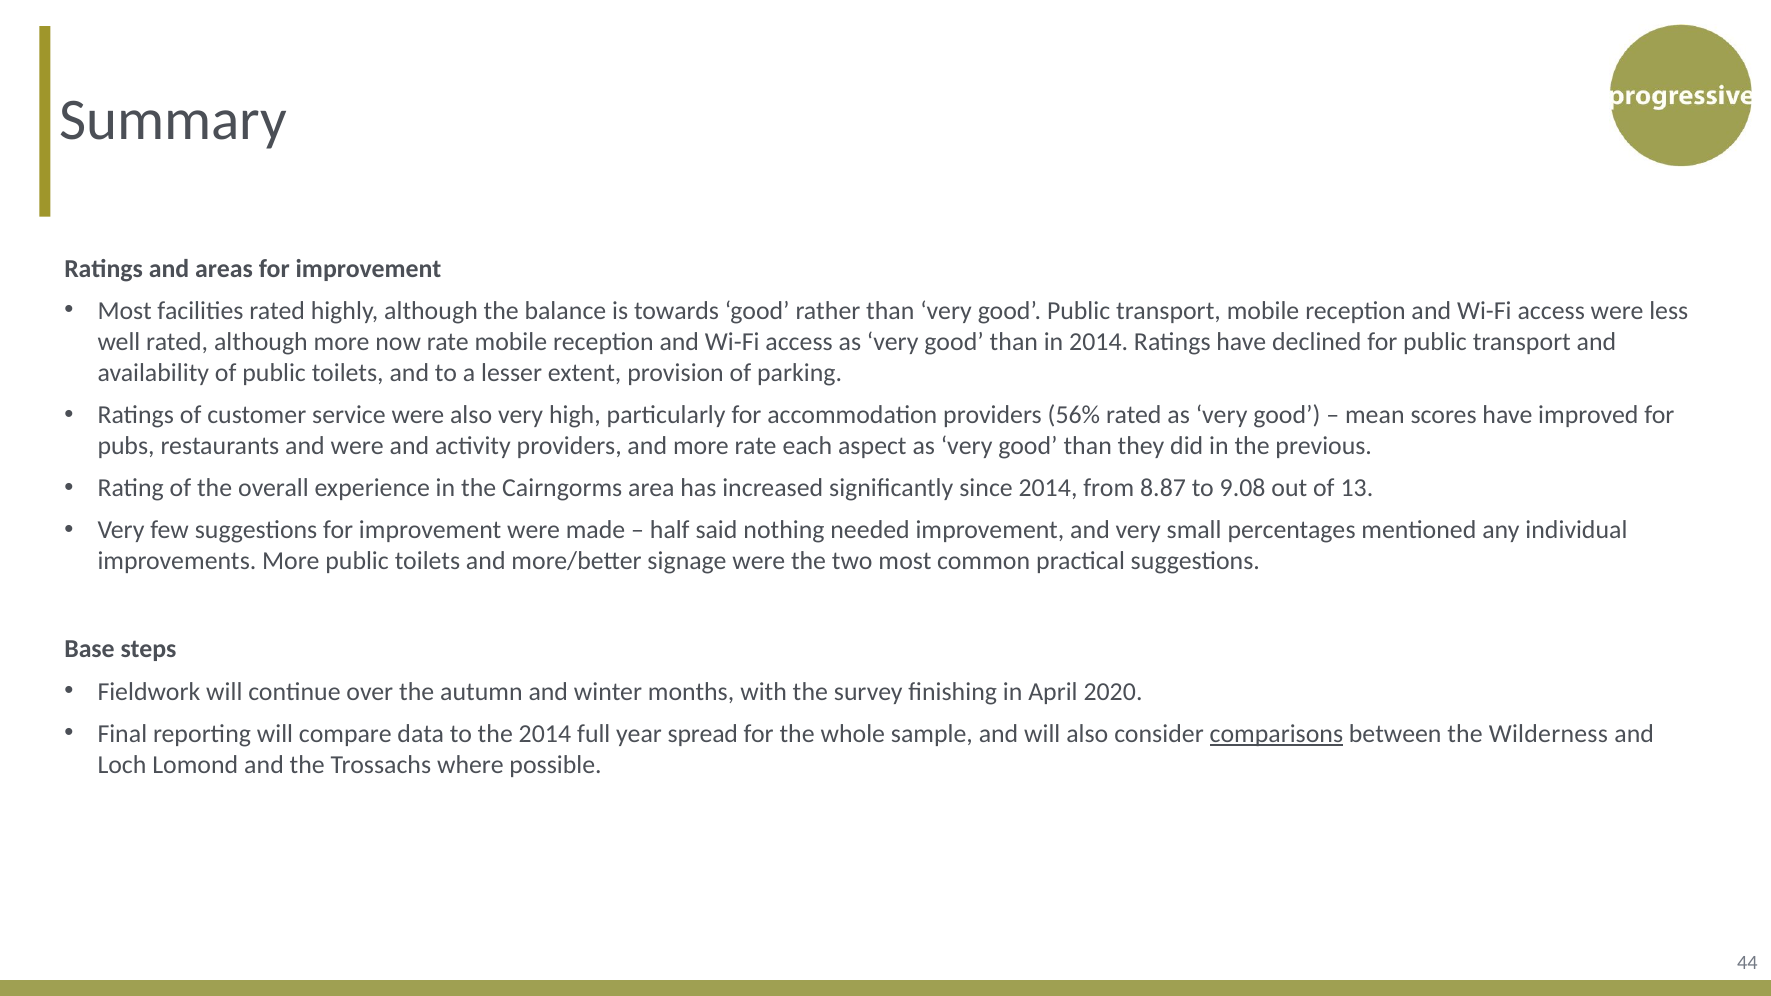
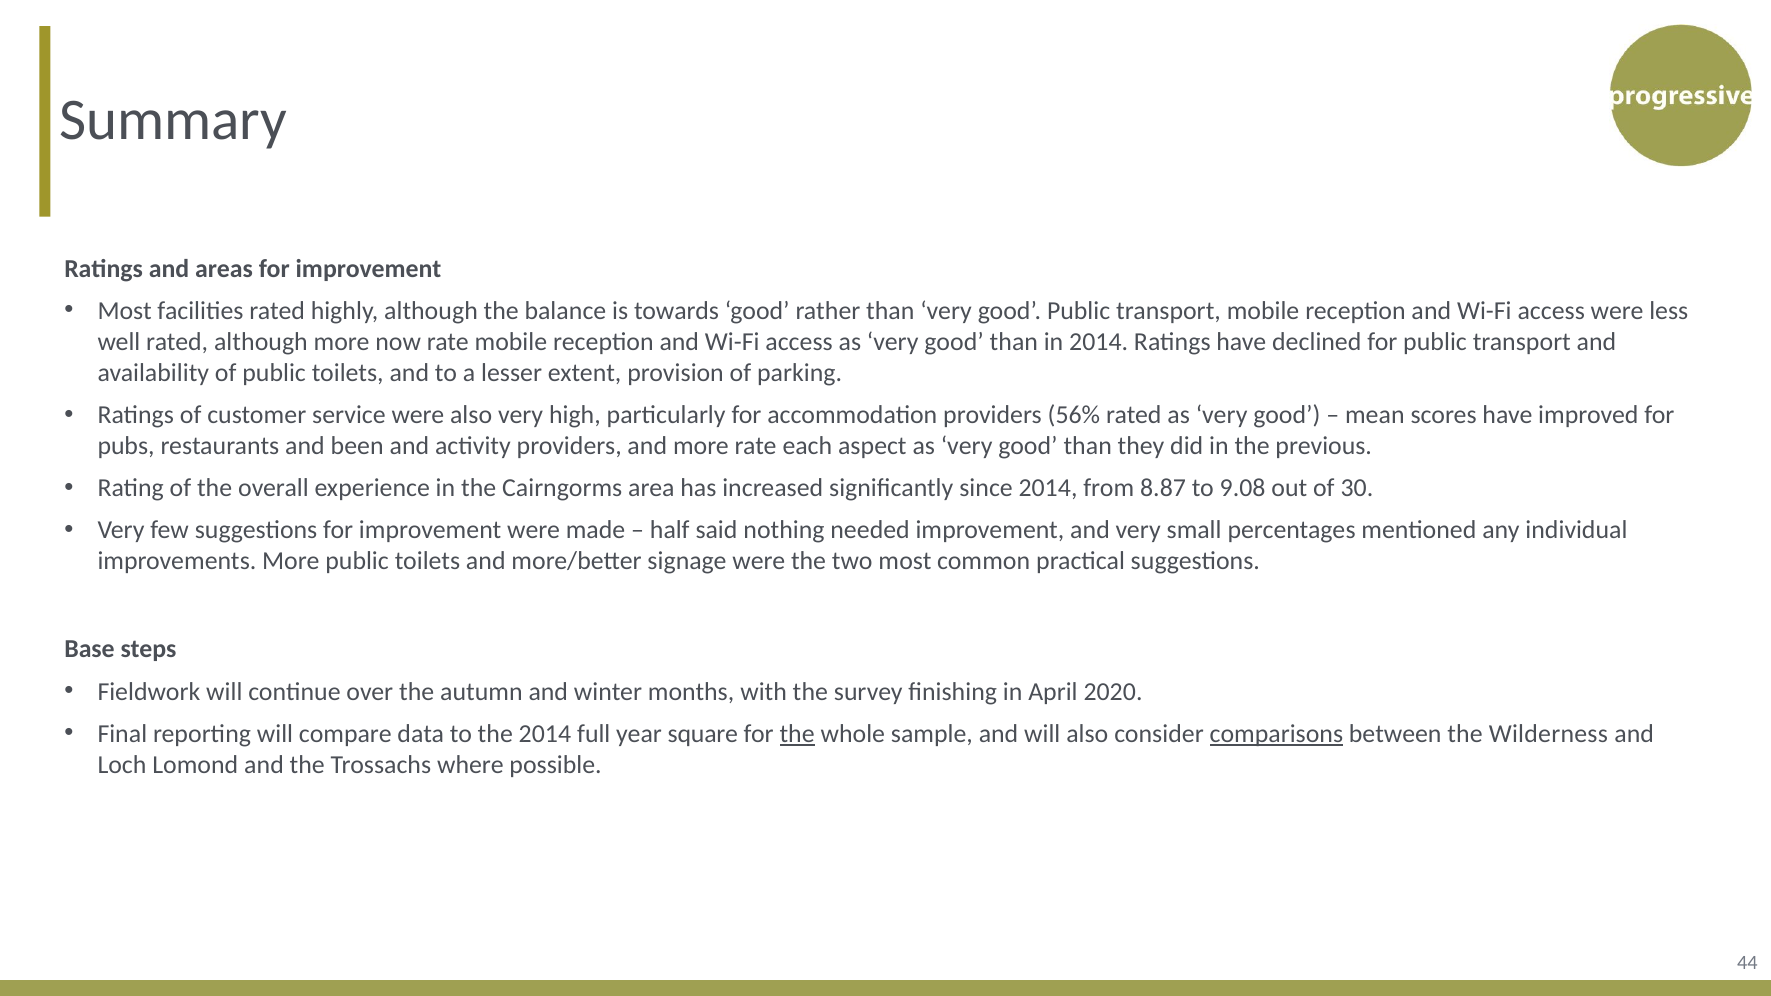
and were: were -> been (357, 446)
13: 13 -> 30 (1357, 488)
spread: spread -> square (703, 734)
the underline: none -> present (797, 734)
